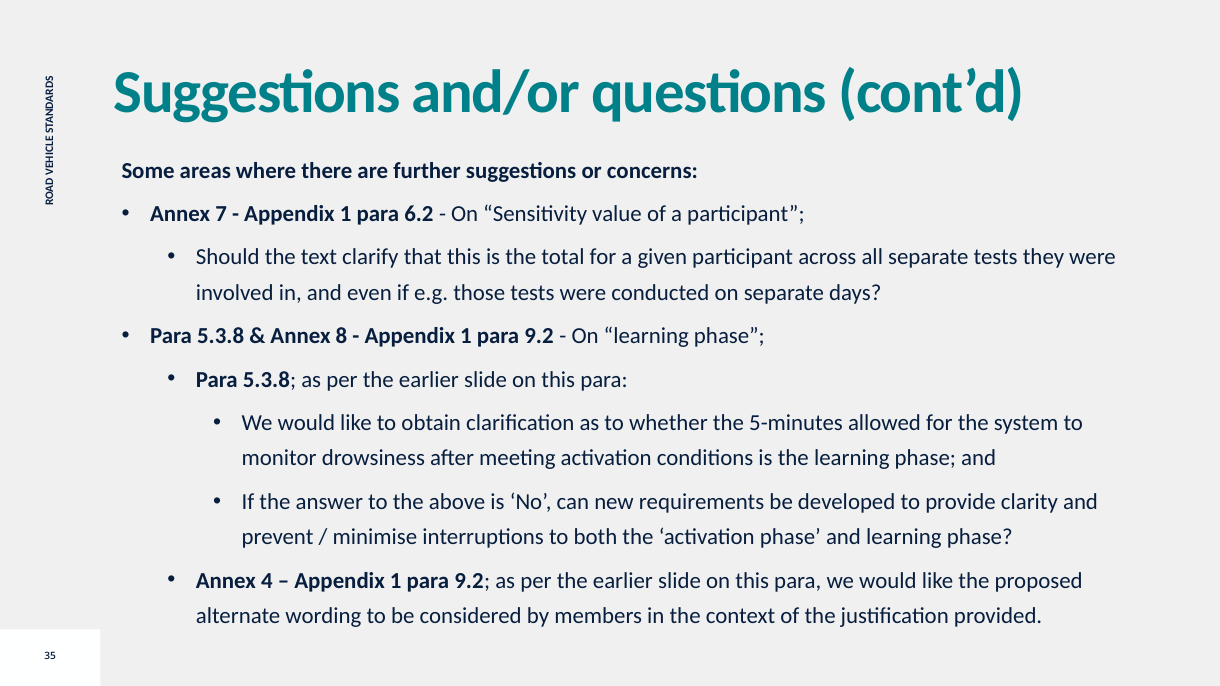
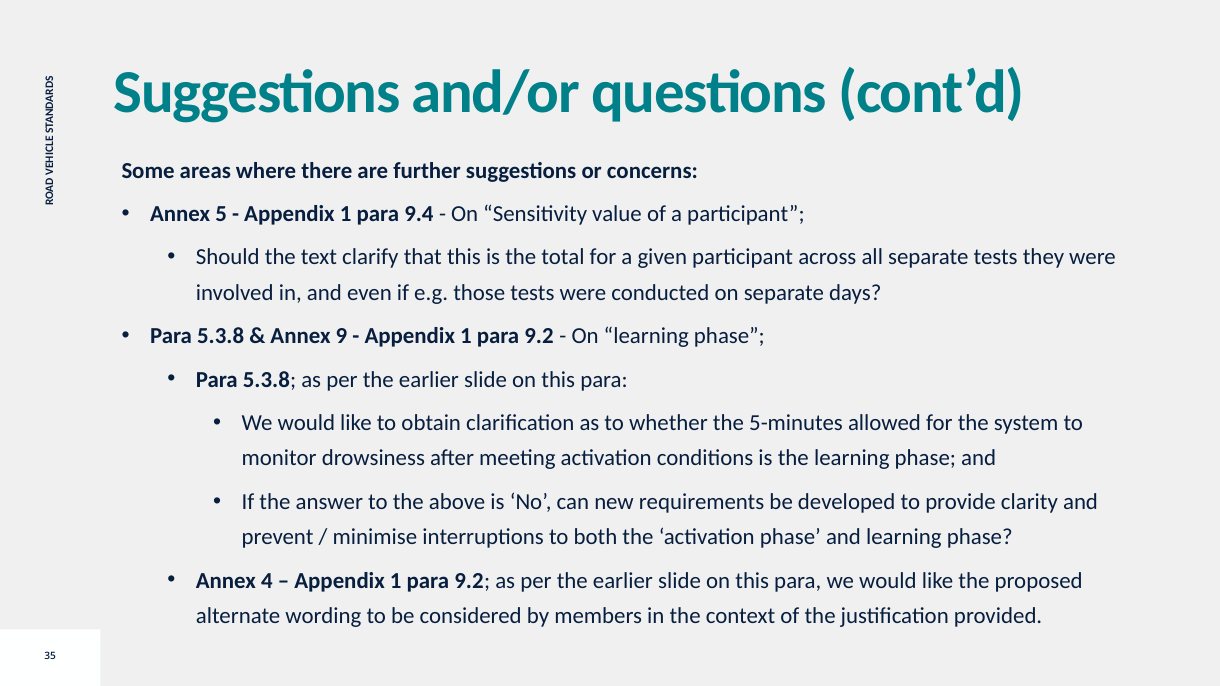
7: 7 -> 5 (221, 214)
6.2: 6.2 -> 9.4 (419, 214)
8: 8 -> 9 (341, 336)
